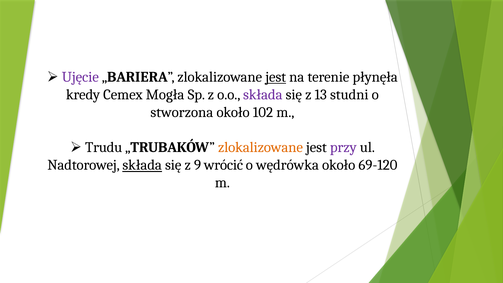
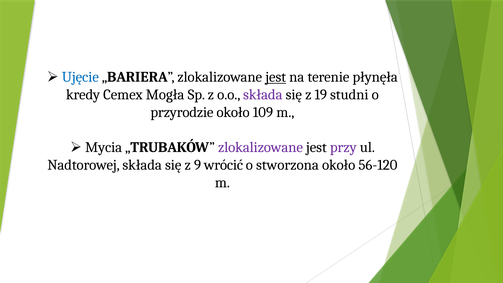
Ujęcie colour: purple -> blue (80, 77)
13: 13 -> 19 (321, 95)
stworzona: stworzona -> przyrodzie (182, 112)
102: 102 -> 109 (263, 112)
Trudu: Trudu -> Mycia (104, 147)
zlokalizowane colour: orange -> purple (260, 147)
składa underline: present -> none (142, 165)
wędrówka: wędrówka -> stworzona (287, 165)
69-120: 69-120 -> 56-120 (378, 165)
